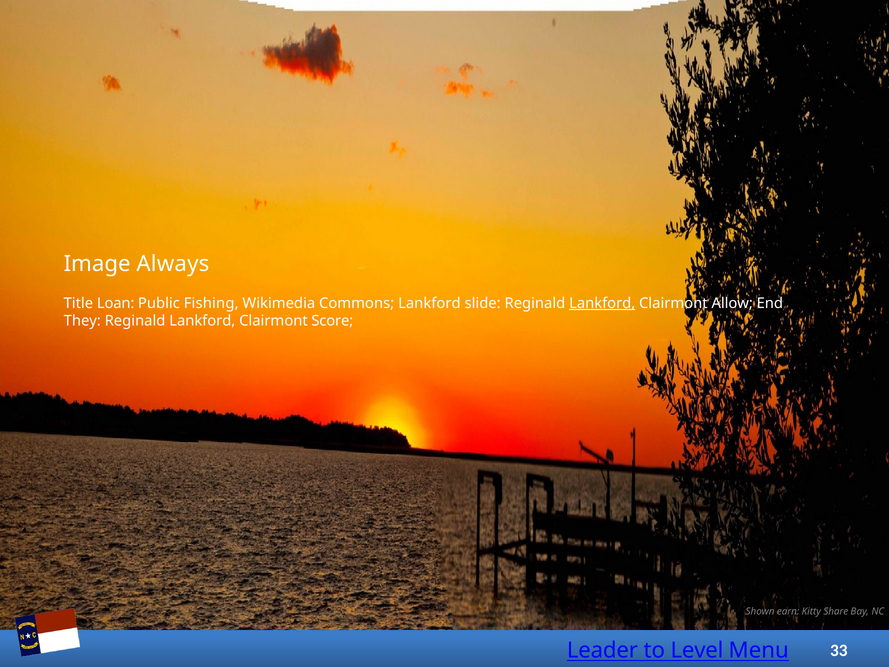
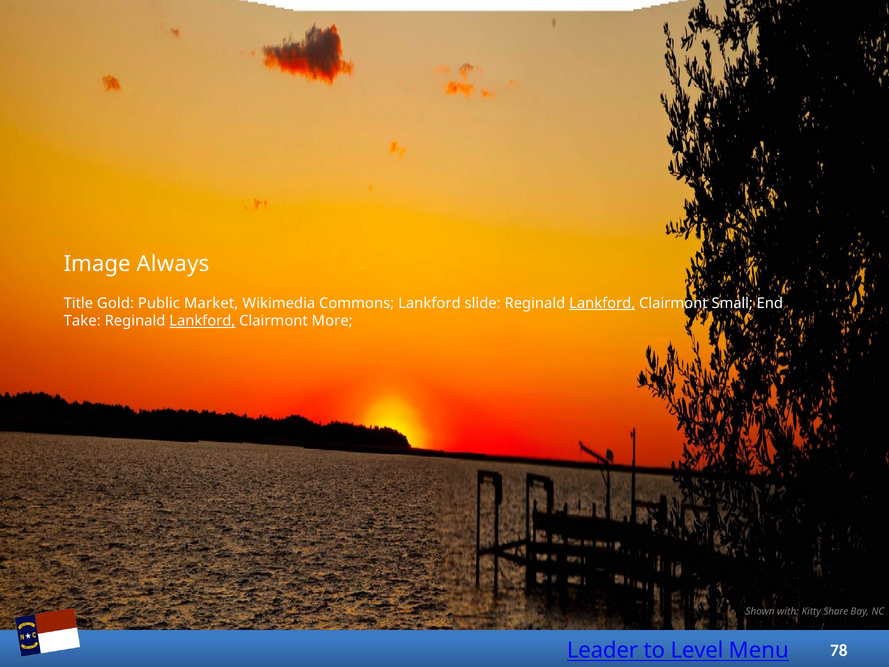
Loan: Loan -> Gold (116, 303)
Fishing: Fishing -> Market (211, 303)
Allow: Allow -> Small (732, 303)
They: They -> Take (82, 321)
Lankford underline: none -> present (202, 321)
Score: Score -> More (332, 321)
earn: earn -> with (788, 611)
33: 33 -> 78 (839, 650)
